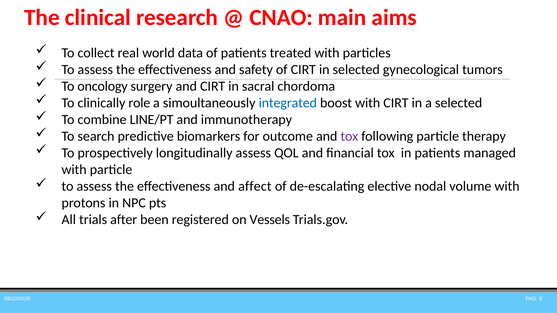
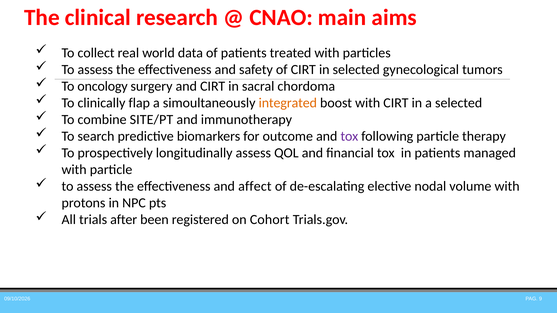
role: role -> flap (139, 103)
integrated colour: blue -> orange (288, 103)
LINE/PT: LINE/PT -> SITE/PT (151, 120)
Vessels: Vessels -> Cohort (270, 220)
